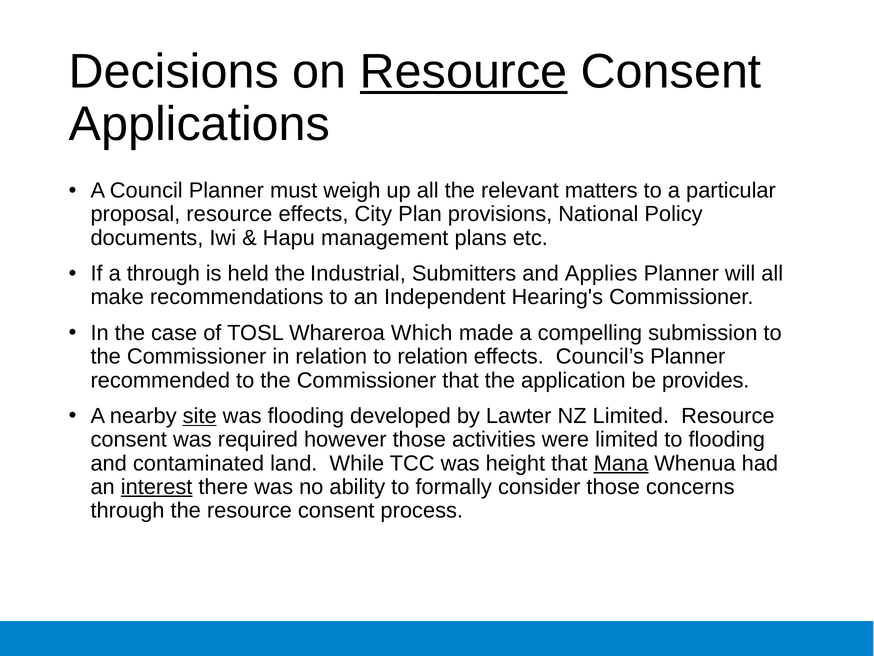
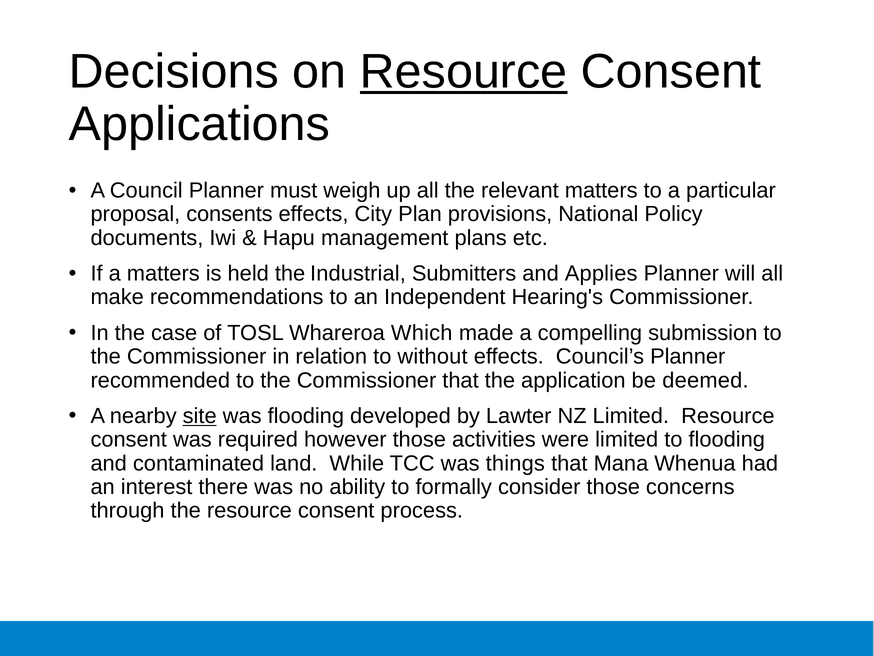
proposal resource: resource -> consents (229, 214)
a through: through -> matters (163, 273)
to relation: relation -> without (433, 356)
provides: provides -> deemed (705, 380)
height: height -> things (515, 463)
Mana underline: present -> none (621, 463)
interest underline: present -> none (157, 487)
